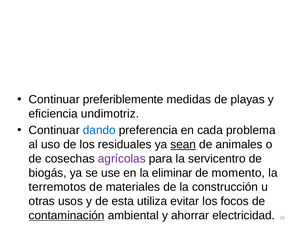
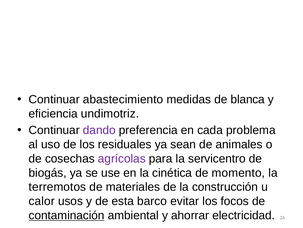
preferiblemente: preferiblemente -> abastecimiento (123, 99)
playas: playas -> blanca (248, 99)
dando colour: blue -> purple (99, 130)
sean underline: present -> none (183, 144)
eliminar: eliminar -> cinética (172, 172)
otras: otras -> calor (42, 201)
utiliza: utiliza -> barco (152, 201)
